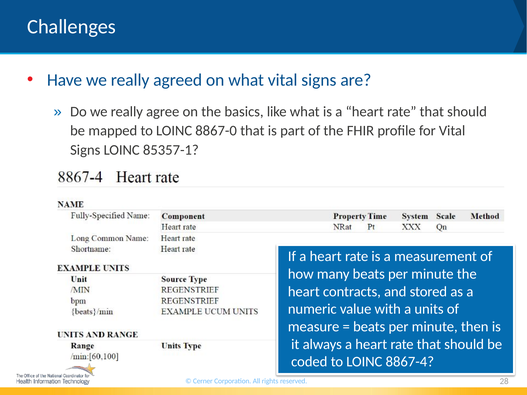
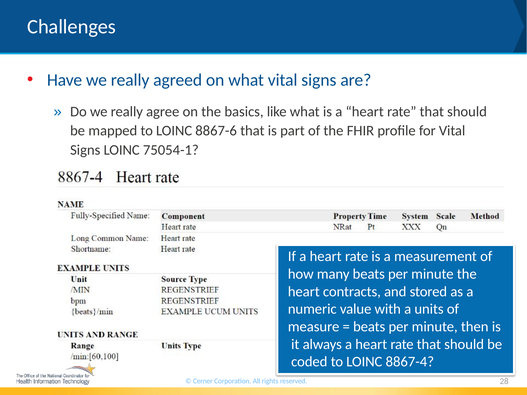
8867-0: 8867-0 -> 8867-6 (216, 131)
85357-1: 85357-1 -> 75054-1 (171, 150)
